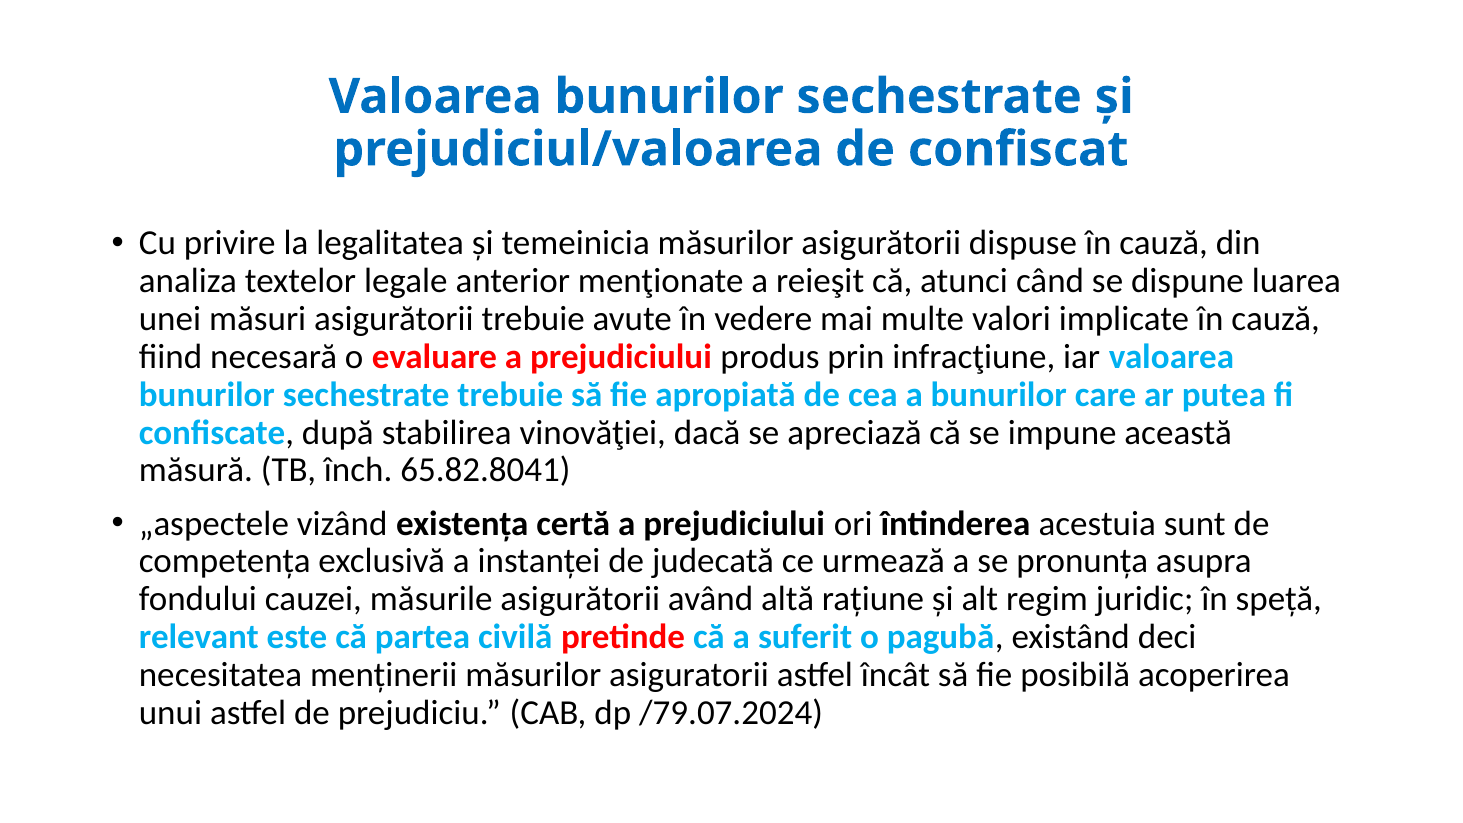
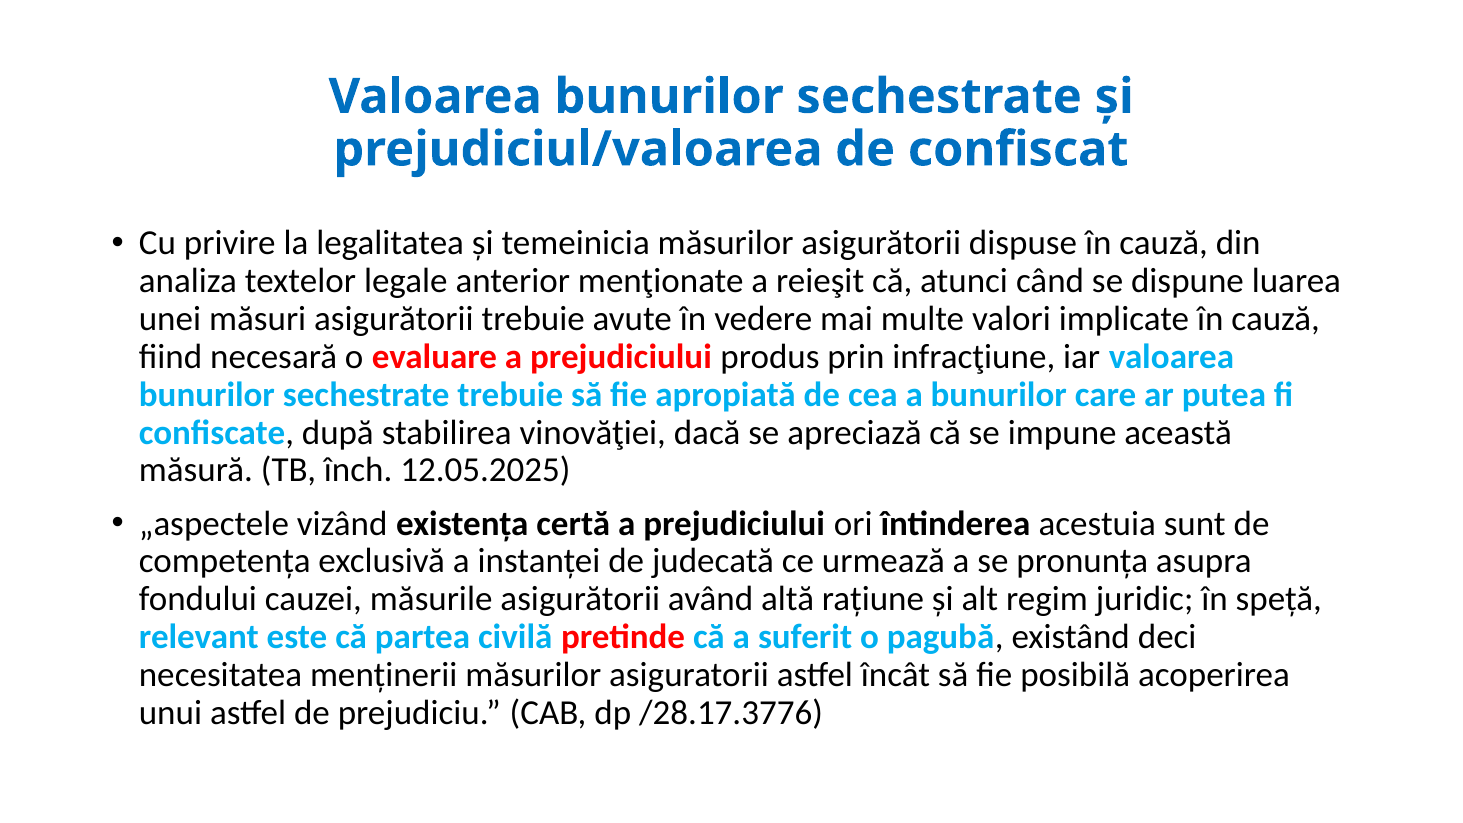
65.82.8041: 65.82.8041 -> 12.05.2025 (485, 470)
/79.07.2024: /79.07.2024 -> /28.17.3776 (731, 713)
